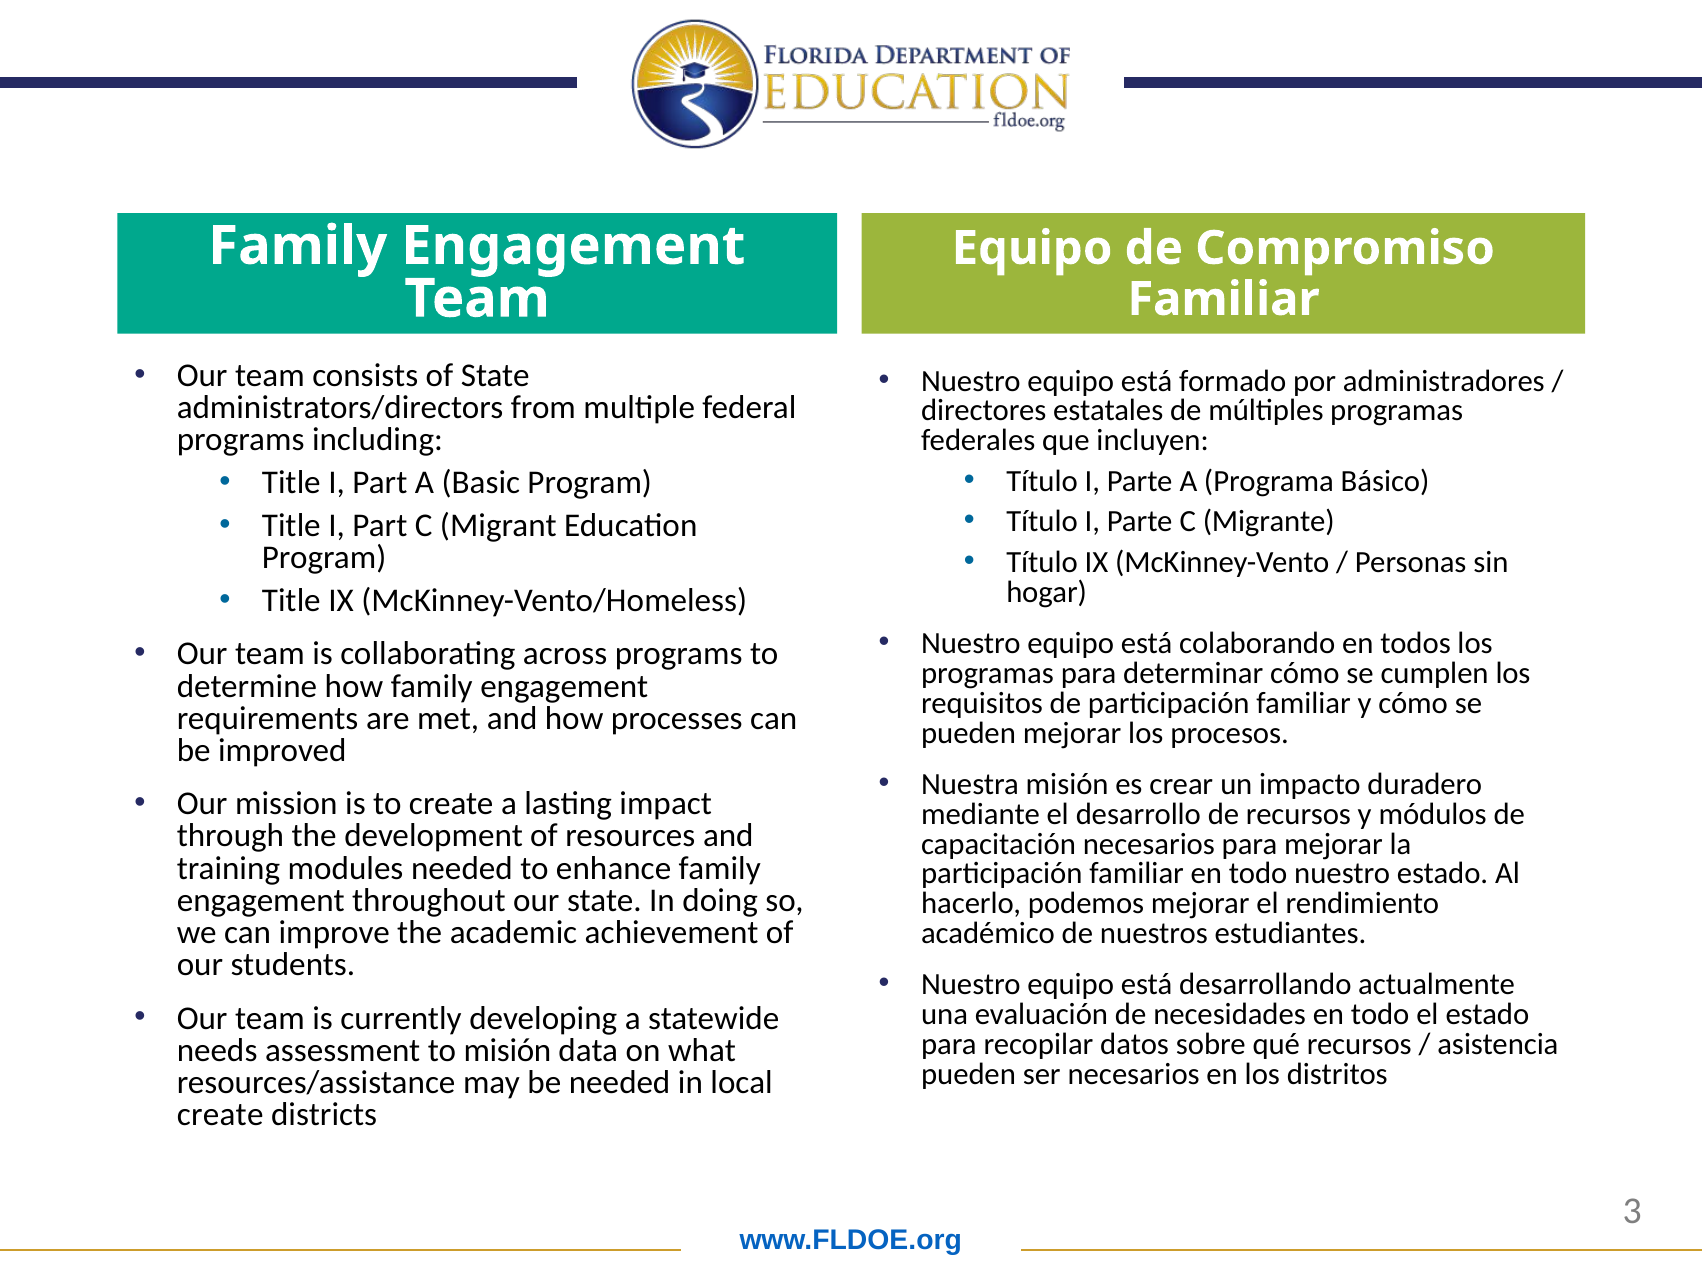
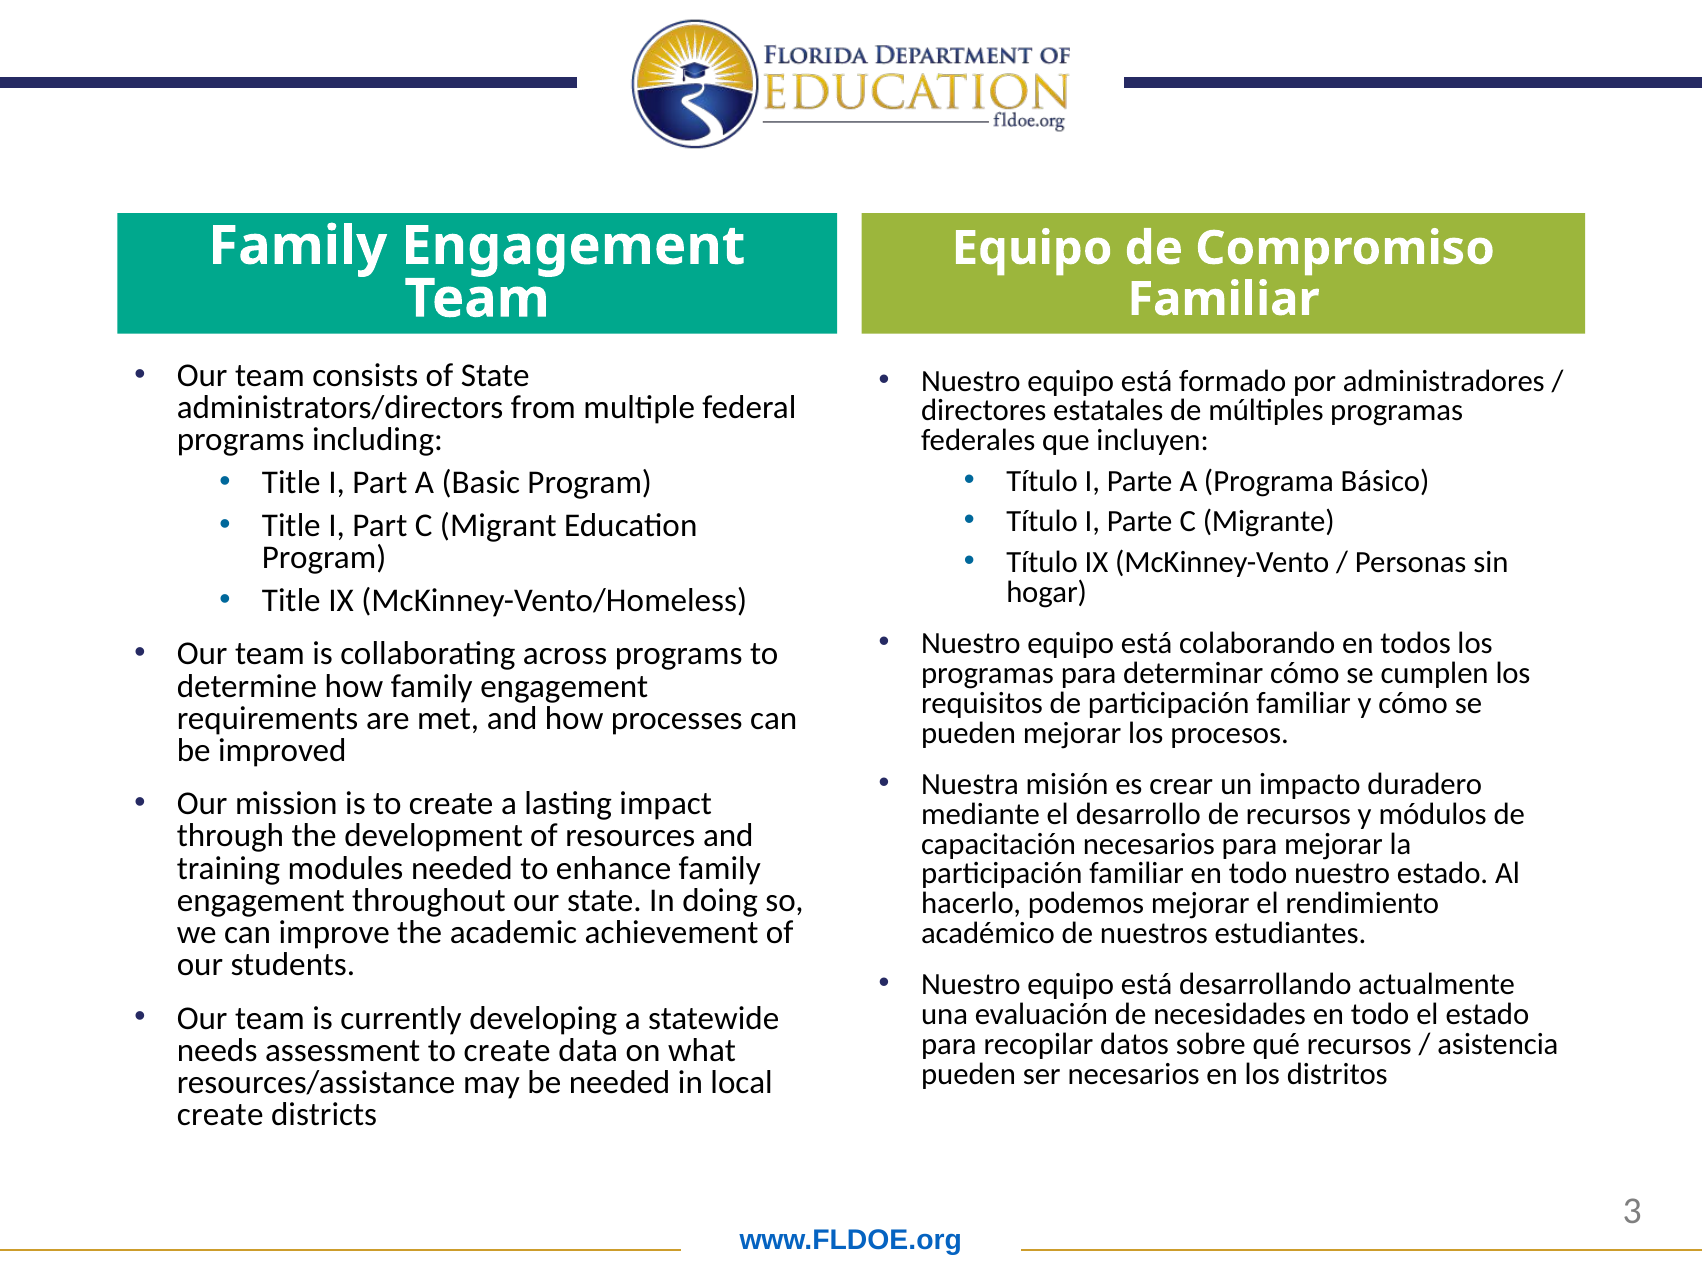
assessment to misión: misión -> create (507, 1050)
